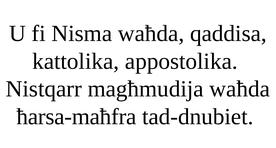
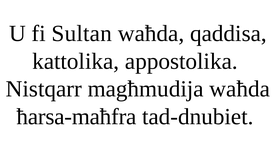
Nisma: Nisma -> Sultan (82, 34)
